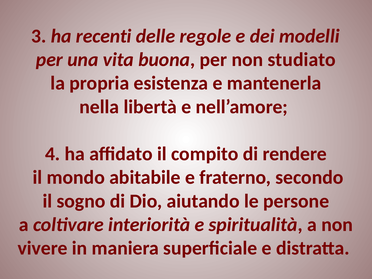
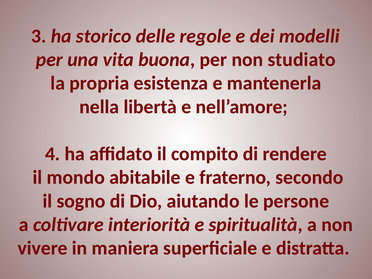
recenti: recenti -> storico (104, 36)
